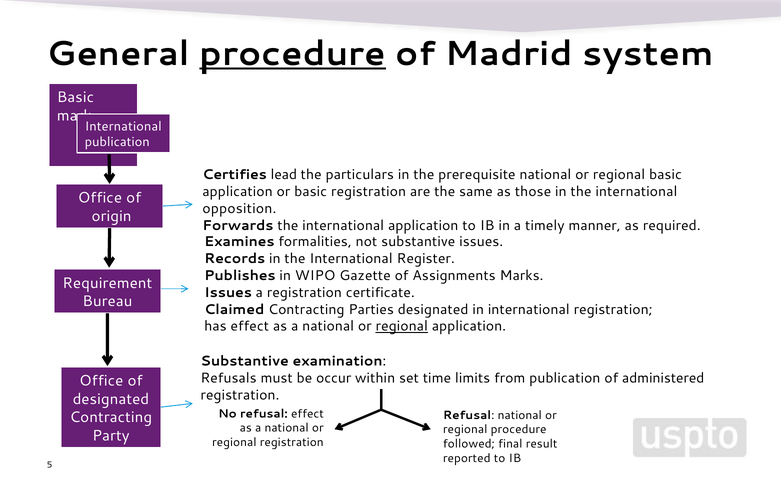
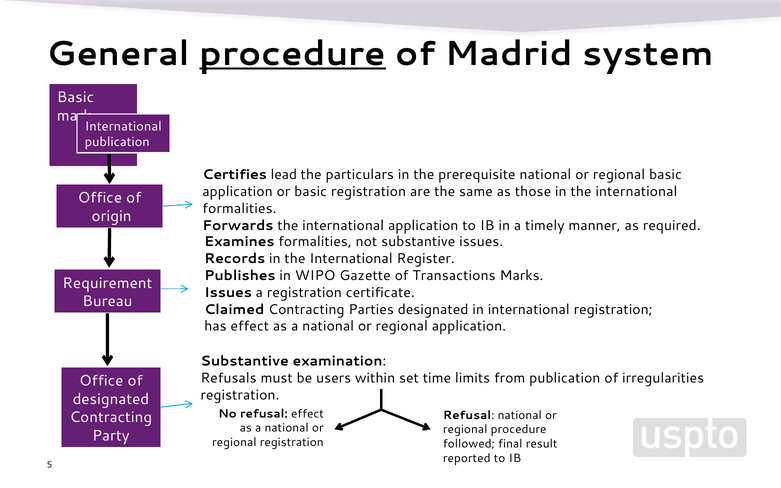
opposition: opposition -> formalities (239, 209)
Assignments: Assignments -> Transactions (454, 276)
regional underline: present -> none (402, 326)
occur: occur -> users (334, 378)
administered: administered -> irregularities (663, 378)
